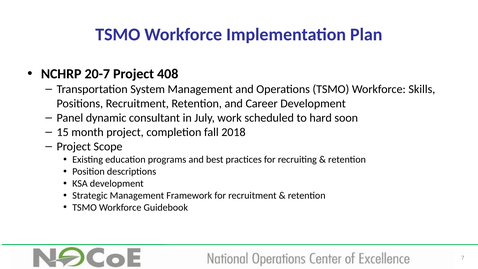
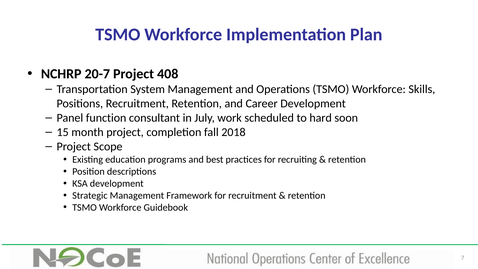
dynamic: dynamic -> function (106, 118)
